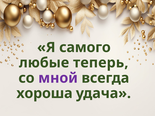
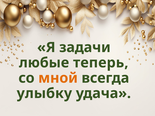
самого: самого -> задачи (85, 47)
мной colour: purple -> orange (58, 78)
хороша: хороша -> улыбку (44, 94)
